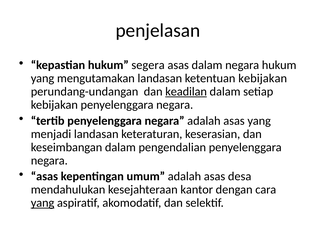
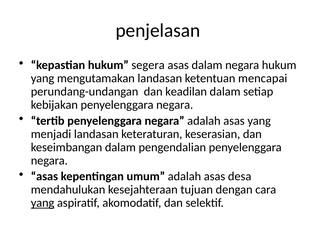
ketentuan kebijakan: kebijakan -> mencapai (263, 78)
keadilan underline: present -> none (186, 92)
kantor: kantor -> tujuan (197, 190)
